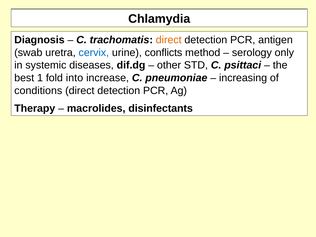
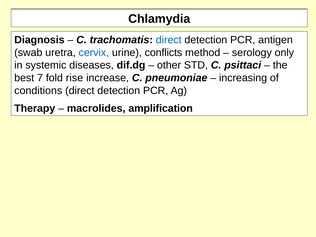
direct colour: orange -> blue (169, 40)
1: 1 -> 7 (40, 78)
into: into -> rise (74, 78)
disinfectants: disinfectants -> amplification (161, 108)
